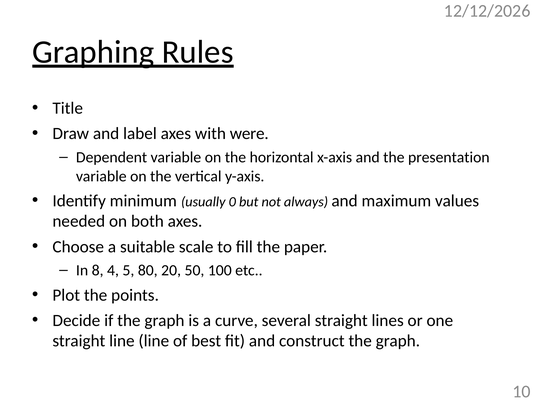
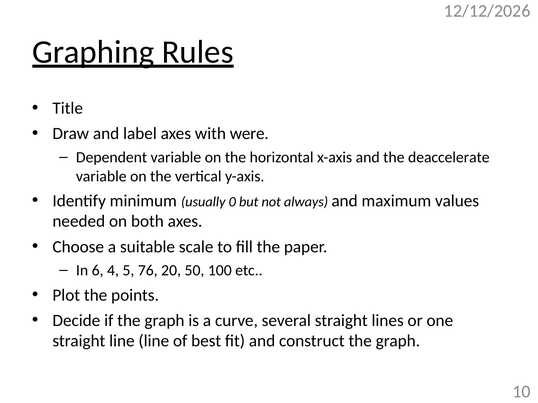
presentation: presentation -> deaccelerate (449, 158)
8: 8 -> 6 (98, 271)
80: 80 -> 76 (148, 271)
